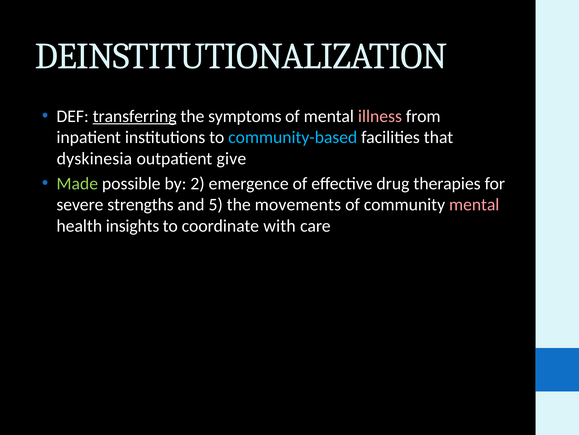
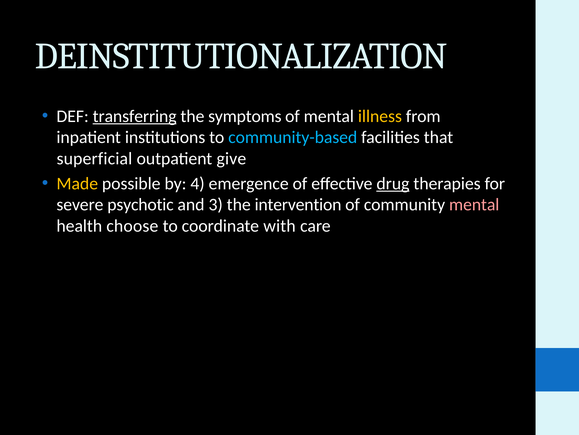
illness colour: pink -> yellow (380, 116)
dyskinesia: dyskinesia -> superficial (94, 158)
Made colour: light green -> yellow (77, 183)
2: 2 -> 4 (198, 183)
drug underline: none -> present (393, 183)
strengths: strengths -> psychotic (141, 204)
5: 5 -> 3 (216, 204)
movements: movements -> intervention (298, 204)
insights: insights -> choose (132, 226)
